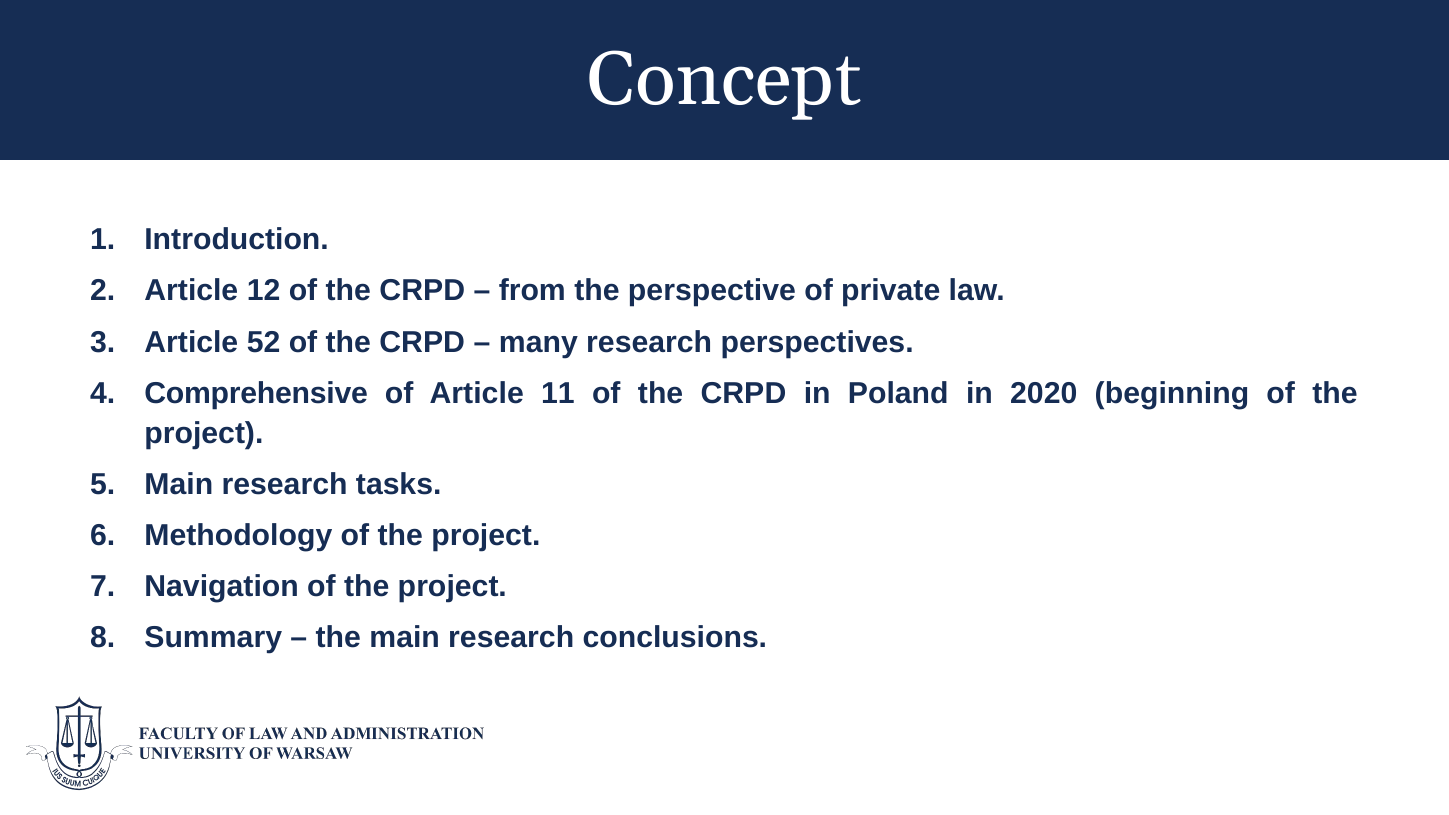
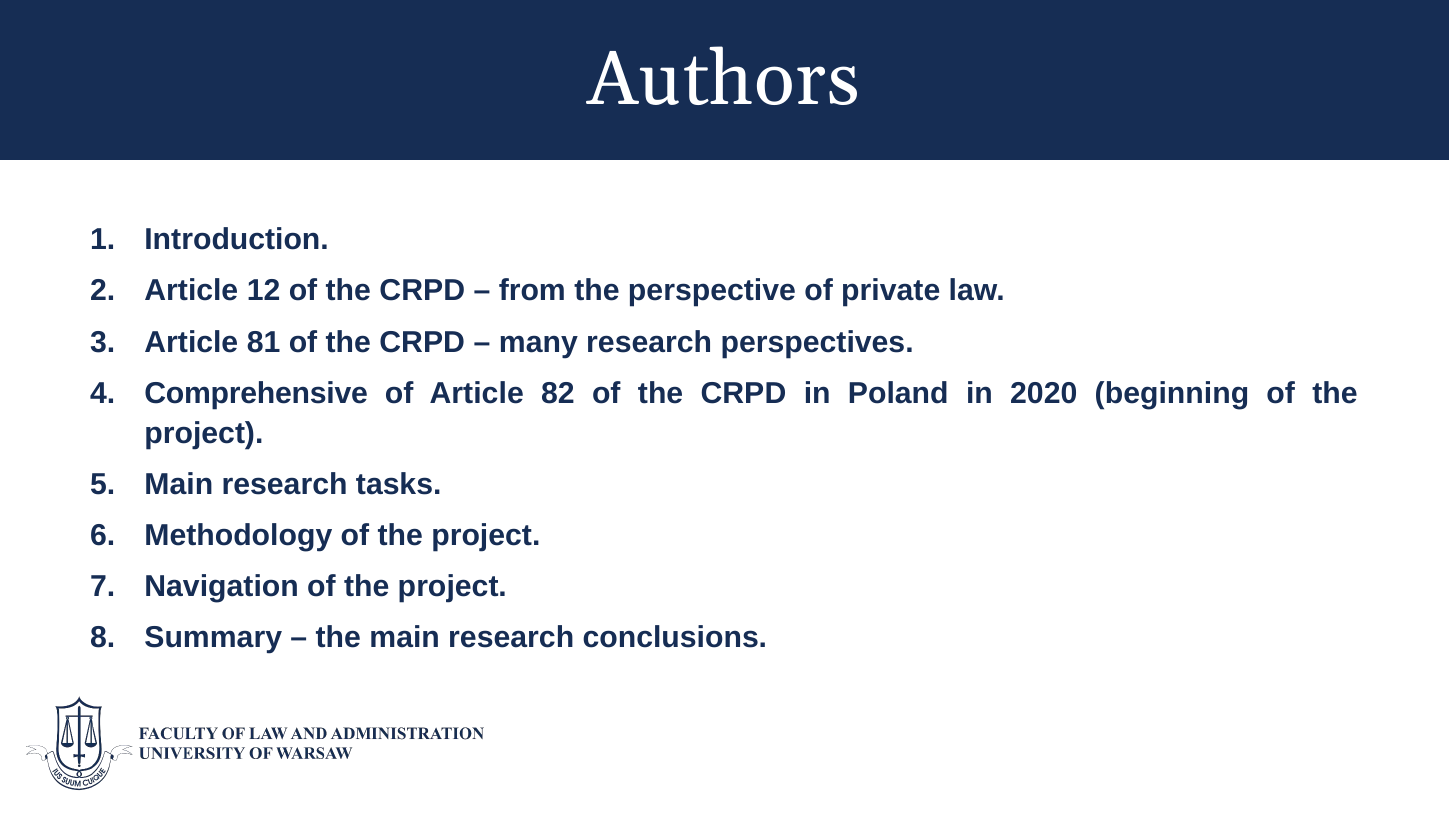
Concept: Concept -> Authors (724, 79)
52: 52 -> 81 (264, 342)
11: 11 -> 82 (558, 393)
